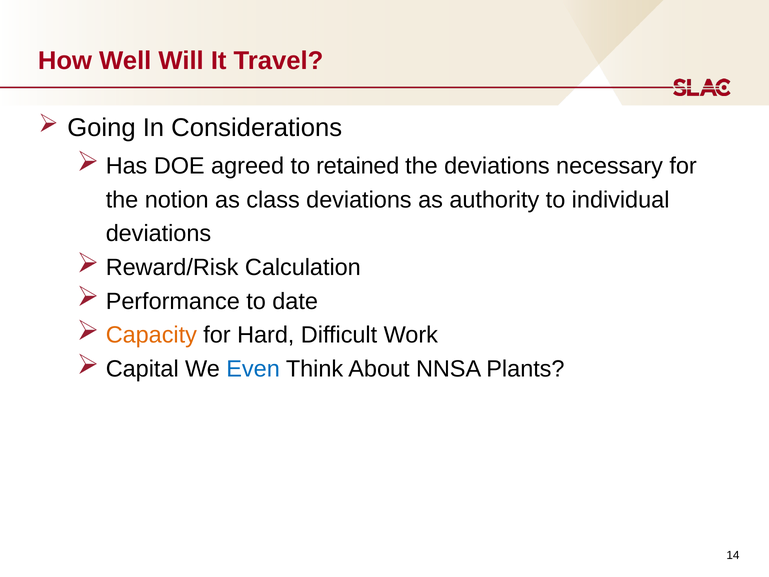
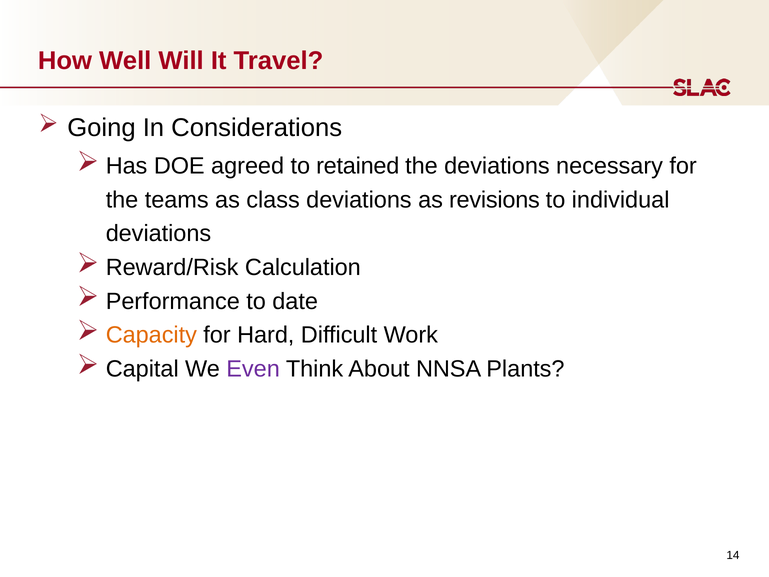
notion: notion -> teams (177, 200)
authority: authority -> revisions (494, 200)
Even colour: blue -> purple (253, 369)
